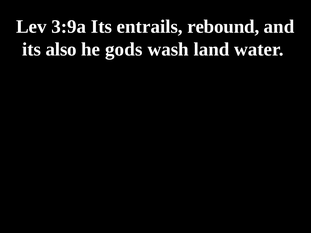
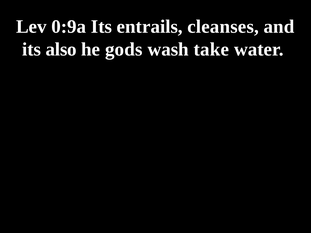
3:9a: 3:9a -> 0:9a (69, 27)
rebound: rebound -> cleanses (223, 27)
land: land -> take (211, 50)
